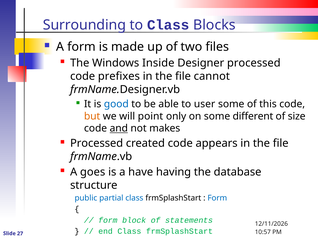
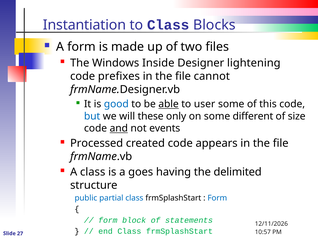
Surrounding: Surrounding -> Instantiation (84, 25)
Designer processed: processed -> lightening (254, 63)
able underline: none -> present (169, 104)
but colour: orange -> blue (92, 116)
point: point -> these (151, 116)
makes: makes -> events (165, 129)
A goes: goes -> class (93, 172)
have: have -> goes (141, 172)
database: database -> delimited (238, 172)
